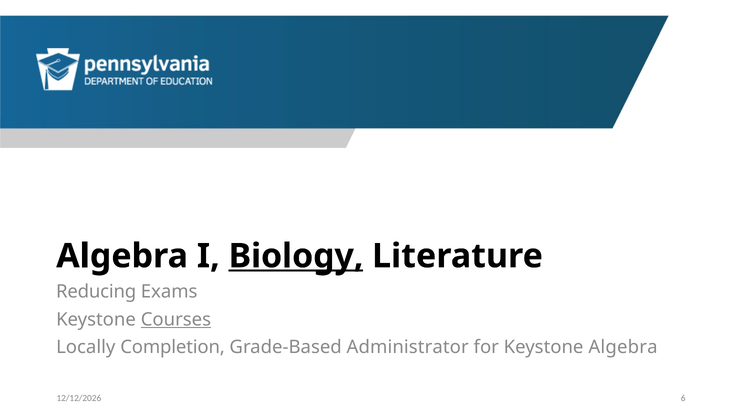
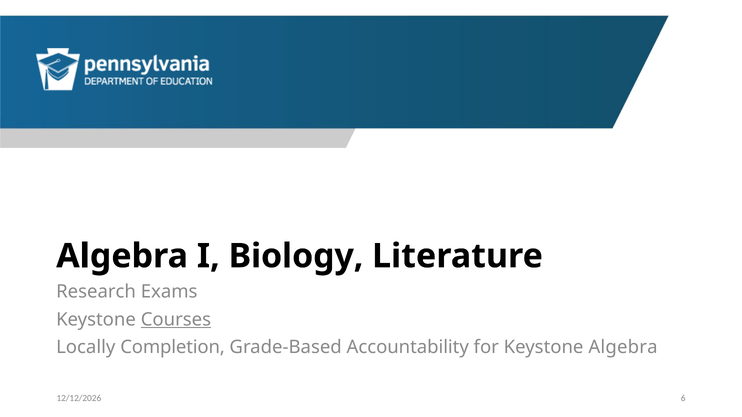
Biology underline: present -> none (296, 256)
Reducing: Reducing -> Research (96, 292)
Administrator: Administrator -> Accountability (408, 348)
